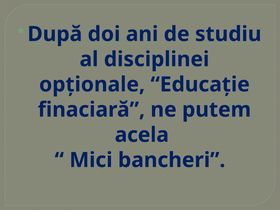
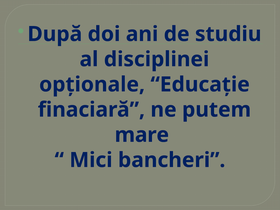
acela: acela -> mare (142, 135)
